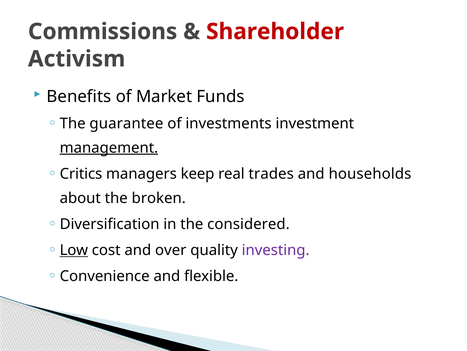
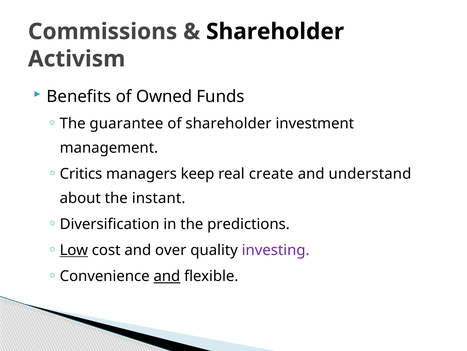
Shareholder colour: red -> black (275, 32)
Market: Market -> Owned (164, 96)
of investments: investments -> shareholder (228, 123)
management underline: present -> none (109, 148)
trades: trades -> create (271, 174)
households: households -> understand (370, 174)
broken: broken -> instant (159, 198)
considered: considered -> predictions (249, 224)
and underline: none -> present (167, 276)
